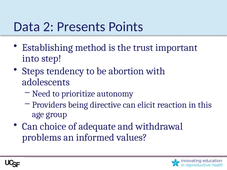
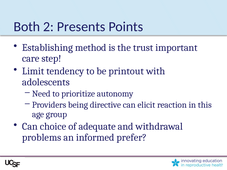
Data: Data -> Both (27, 27)
into: into -> care (31, 59)
Steps: Steps -> Limit (33, 71)
abortion: abortion -> printout (126, 71)
values: values -> prefer (132, 138)
